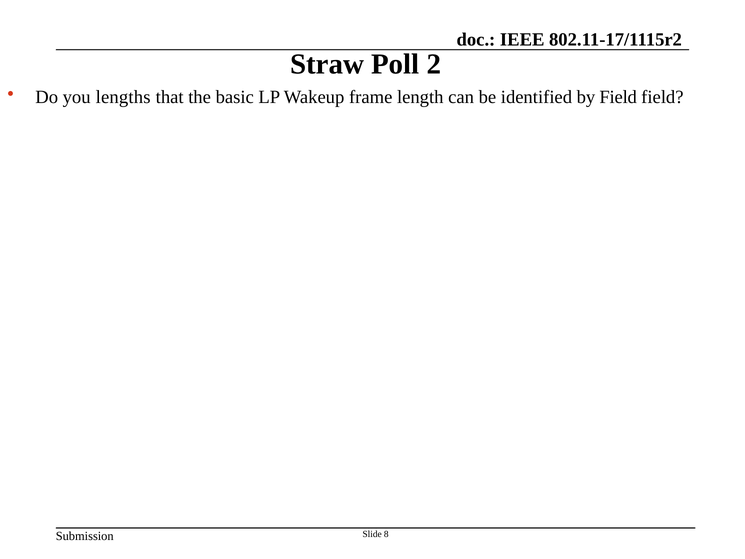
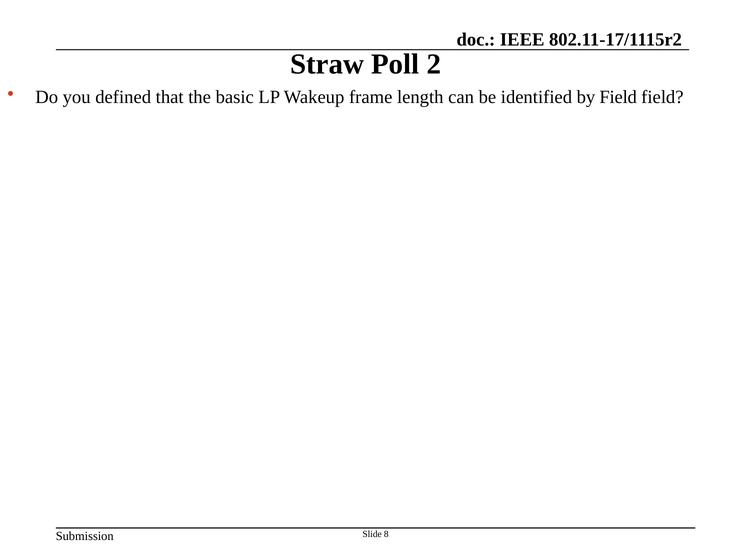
lengths: lengths -> defined (123, 97)
